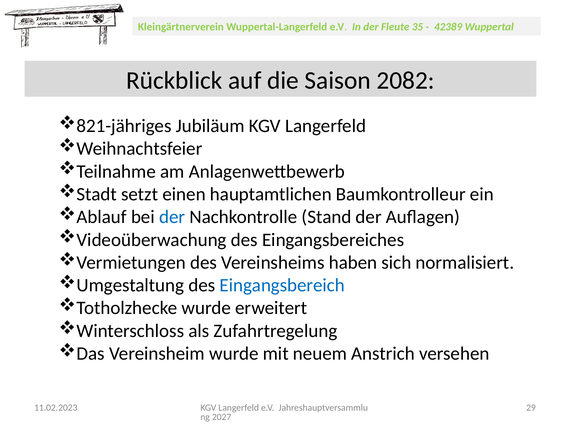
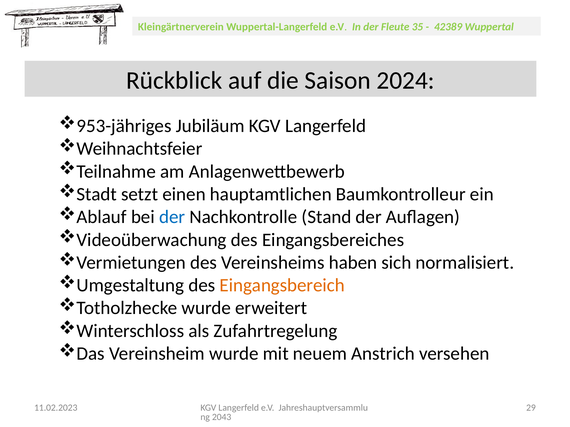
2082: 2082 -> 2024 (406, 81)
821-jähriges: 821-jähriges -> 953-jähriges (124, 126)
Eingangsbereich colour: blue -> orange (282, 286)
2027: 2027 -> 2043 (222, 418)
